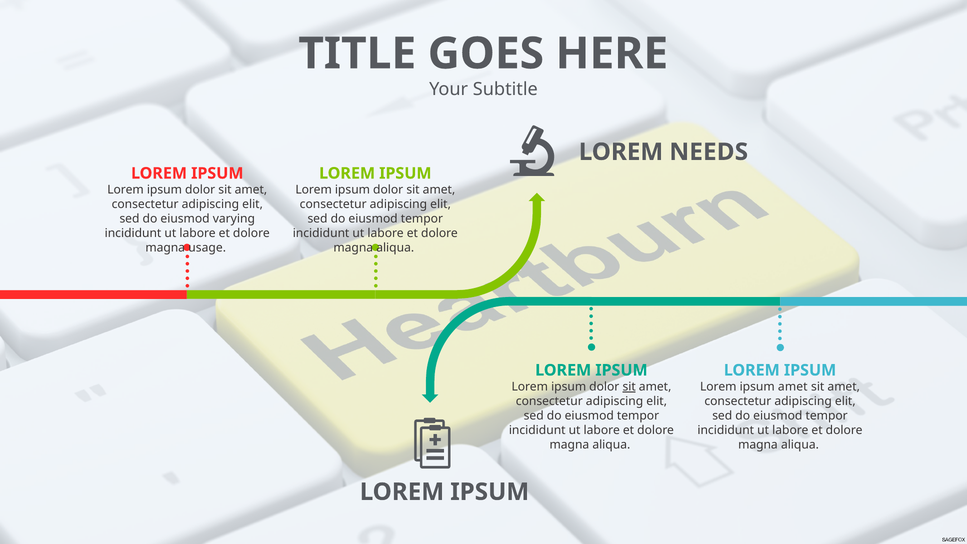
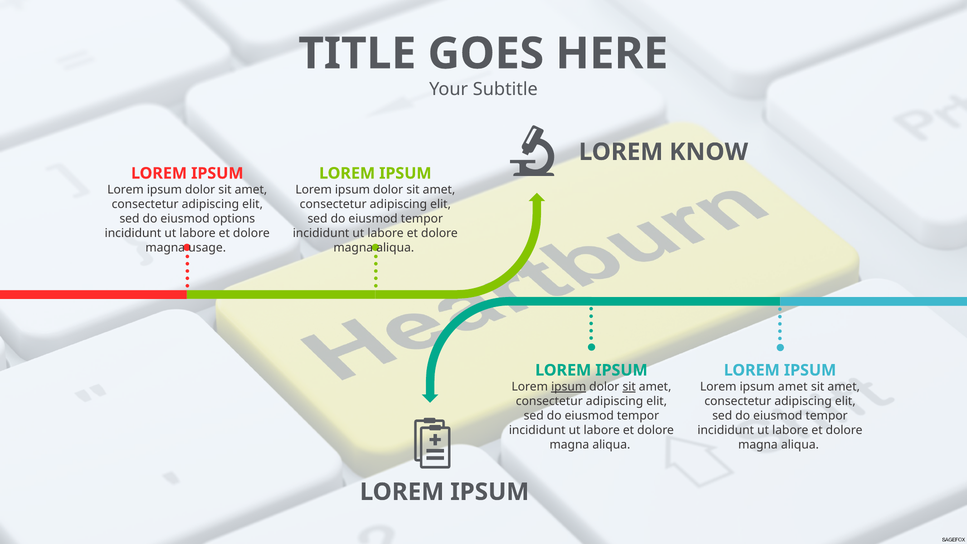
NEEDS: NEEDS -> KNOW (709, 152)
varying: varying -> options (234, 219)
ipsum underline: none -> present (569, 387)
